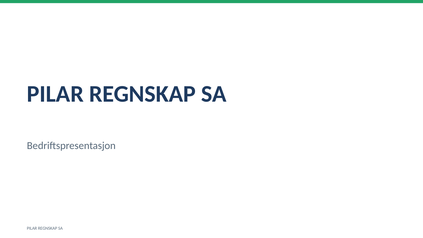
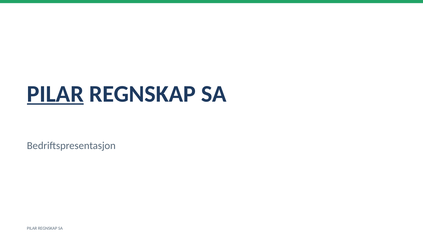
PILAR underline: none -> present (55, 94)
